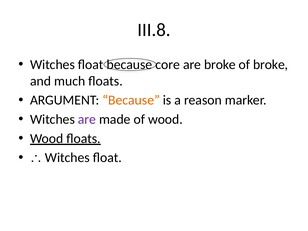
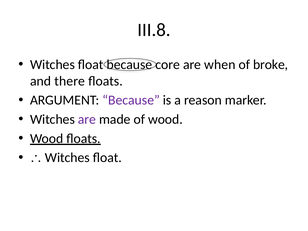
are broke: broke -> when (220, 65)
much: much -> there (70, 81)
Because colour: orange -> purple (131, 100)
